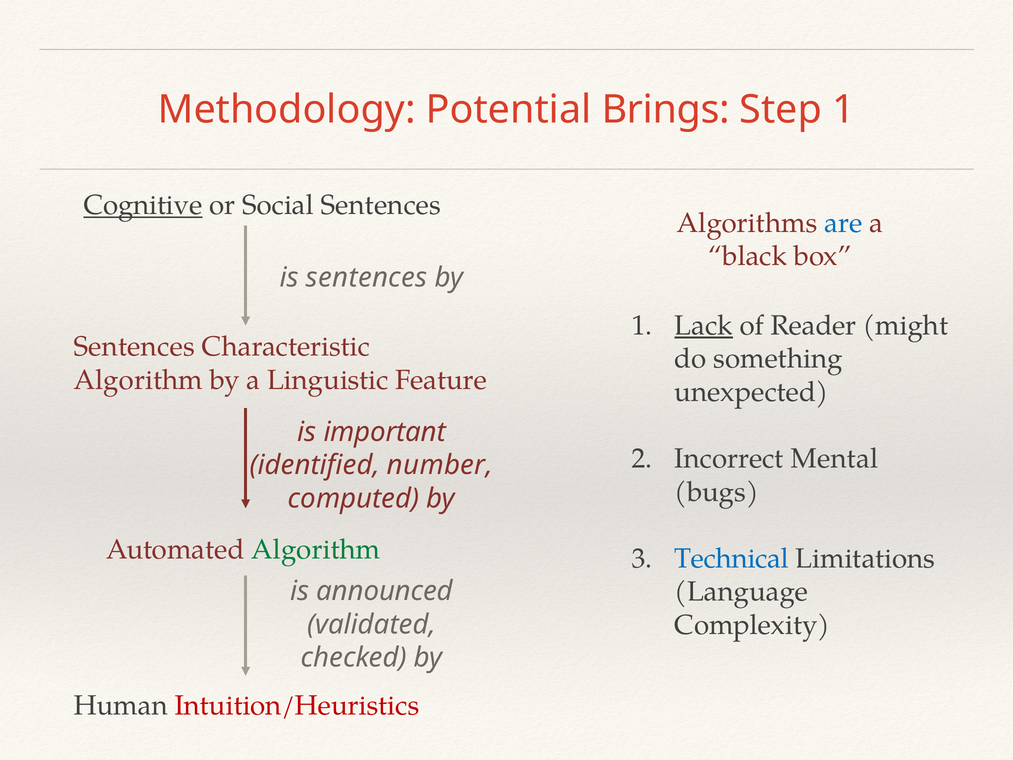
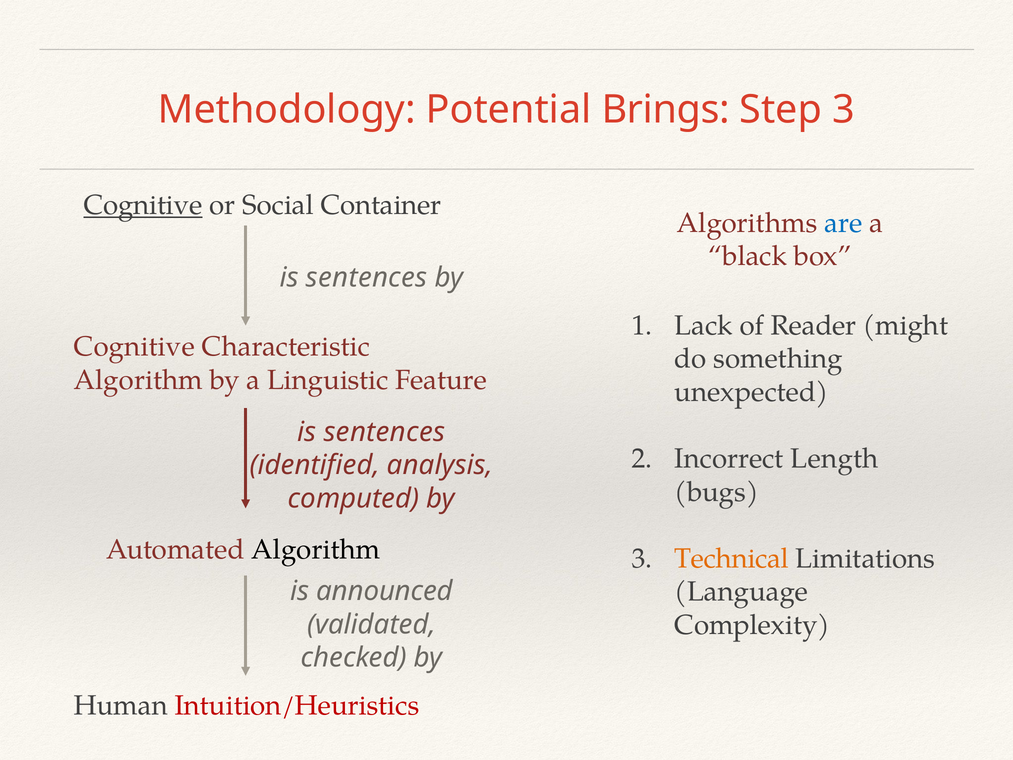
Step 1: 1 -> 3 (844, 110)
Social Sentences: Sentences -> Container (381, 205)
Lack underline: present -> none (704, 325)
Sentences: Sentences -> Cognitive (134, 347)
important: important -> sentences (384, 432)
Mental: Mental -> Length (835, 458)
number: number -> analysis (440, 465)
Algorithm colour: green -> black (316, 549)
Technical colour: blue -> orange (732, 558)
